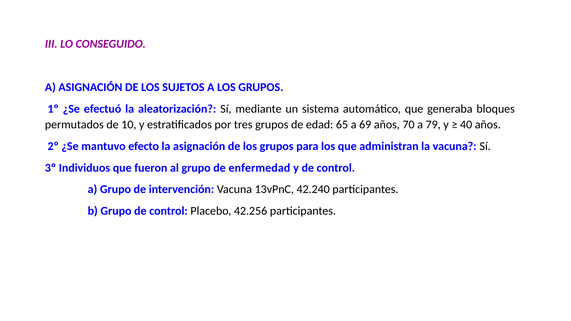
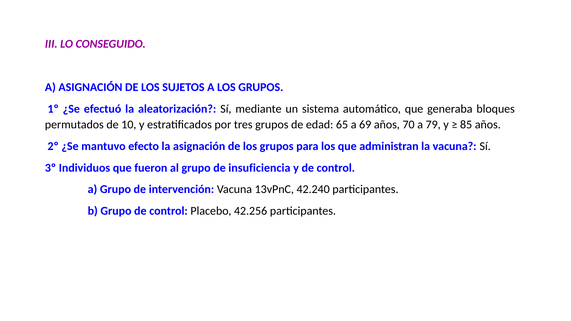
40: 40 -> 85 (466, 125)
enfermedad: enfermedad -> insuficiencia (259, 168)
